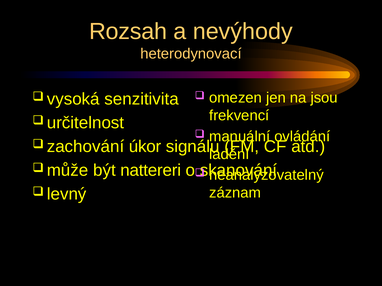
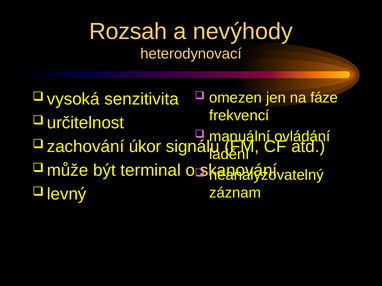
jsou: jsou -> fáze (324, 98)
nattereri: nattereri -> terminal (151, 171)
